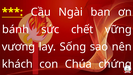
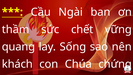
bánh: bánh -> thầm (16, 29)
vương: vương -> quang (18, 47)
